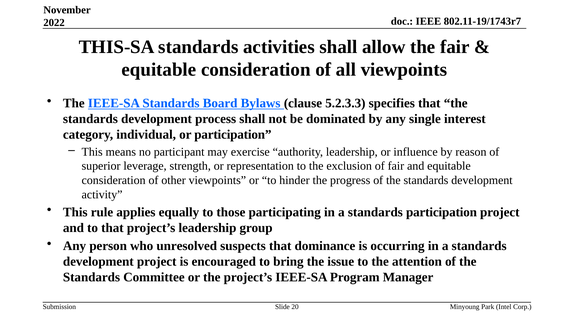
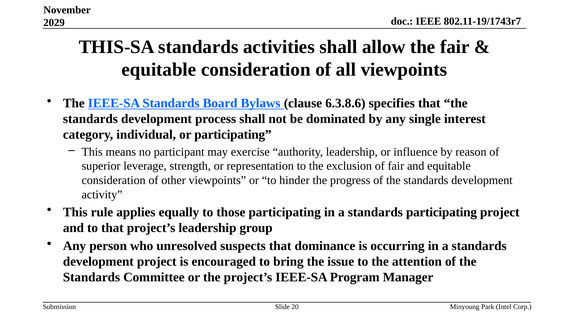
2022: 2022 -> 2029 (54, 23)
5.2.3.3: 5.2.3.3 -> 6.3.8.6 (345, 103)
or participation: participation -> participating (233, 135)
standards participation: participation -> participating (441, 212)
